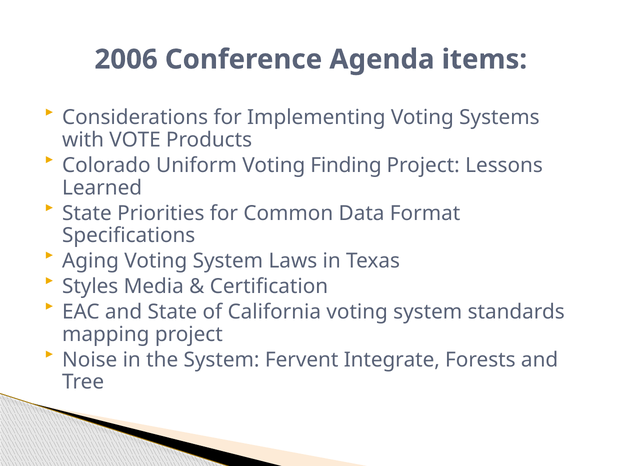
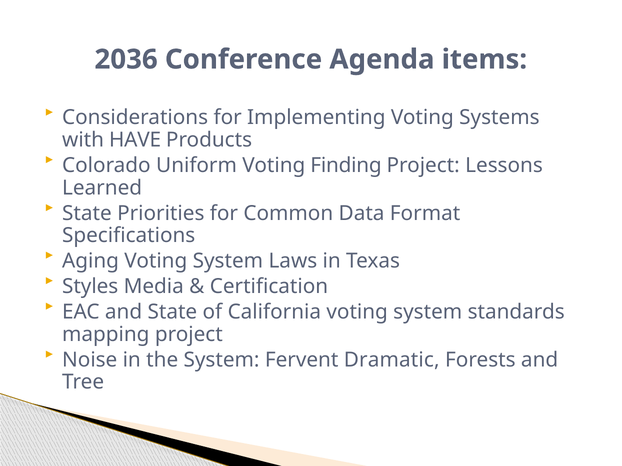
2006: 2006 -> 2036 (126, 59)
VOTE: VOTE -> HAVE (135, 140)
Integrate: Integrate -> Dramatic (392, 360)
